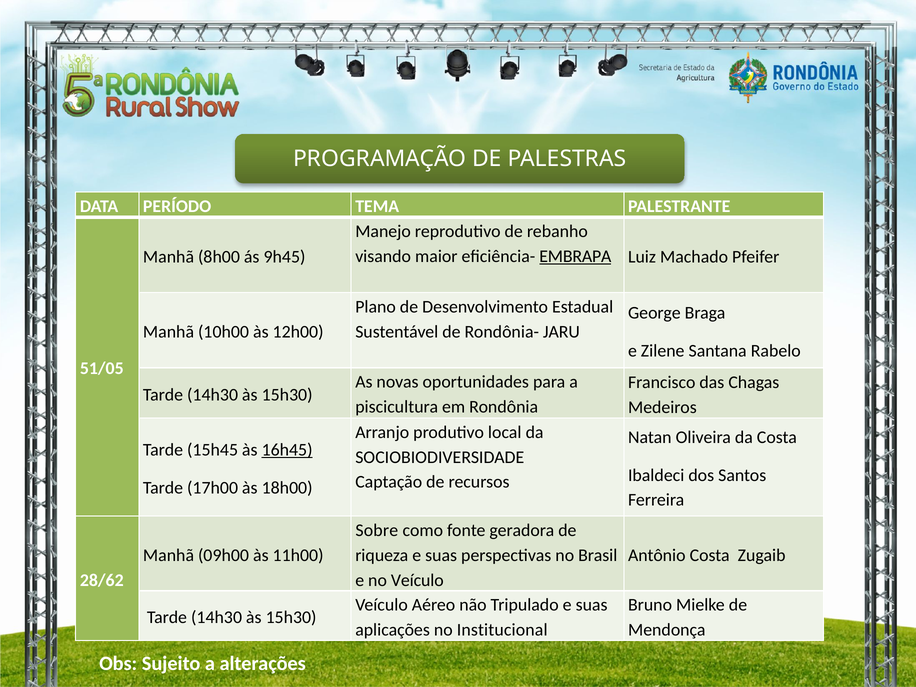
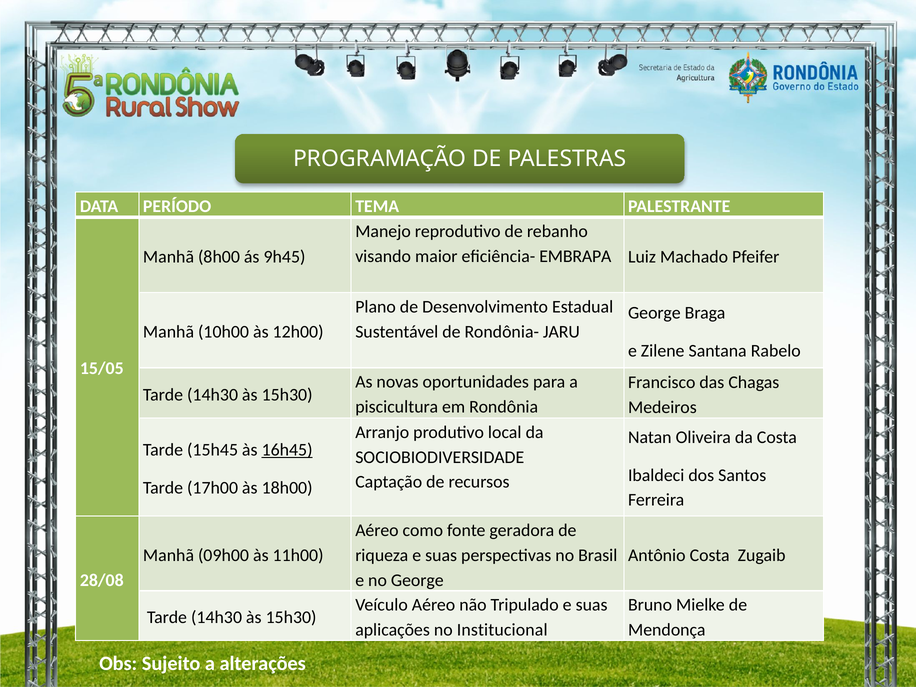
EMBRAPA underline: present -> none (575, 256)
51/05: 51/05 -> 15/05 (102, 368)
Sobre: Sobre -> Aéreo (377, 530)
28/62: 28/62 -> 28/08 (102, 580)
no Veículo: Veículo -> George (417, 580)
